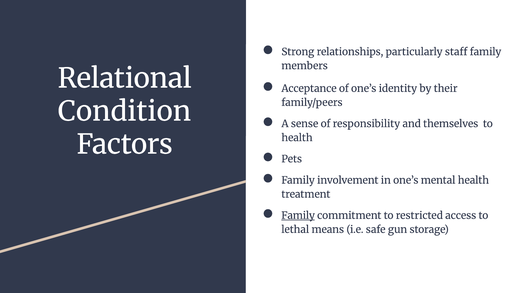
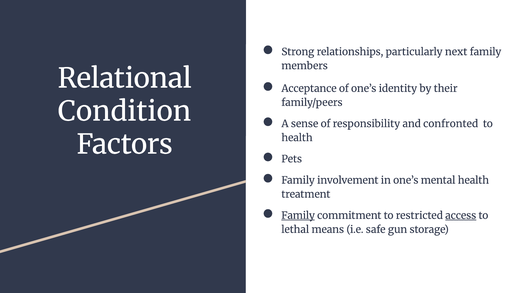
staff: staff -> next (456, 52)
themselves: themselves -> confronted (451, 124)
access underline: none -> present (461, 216)
